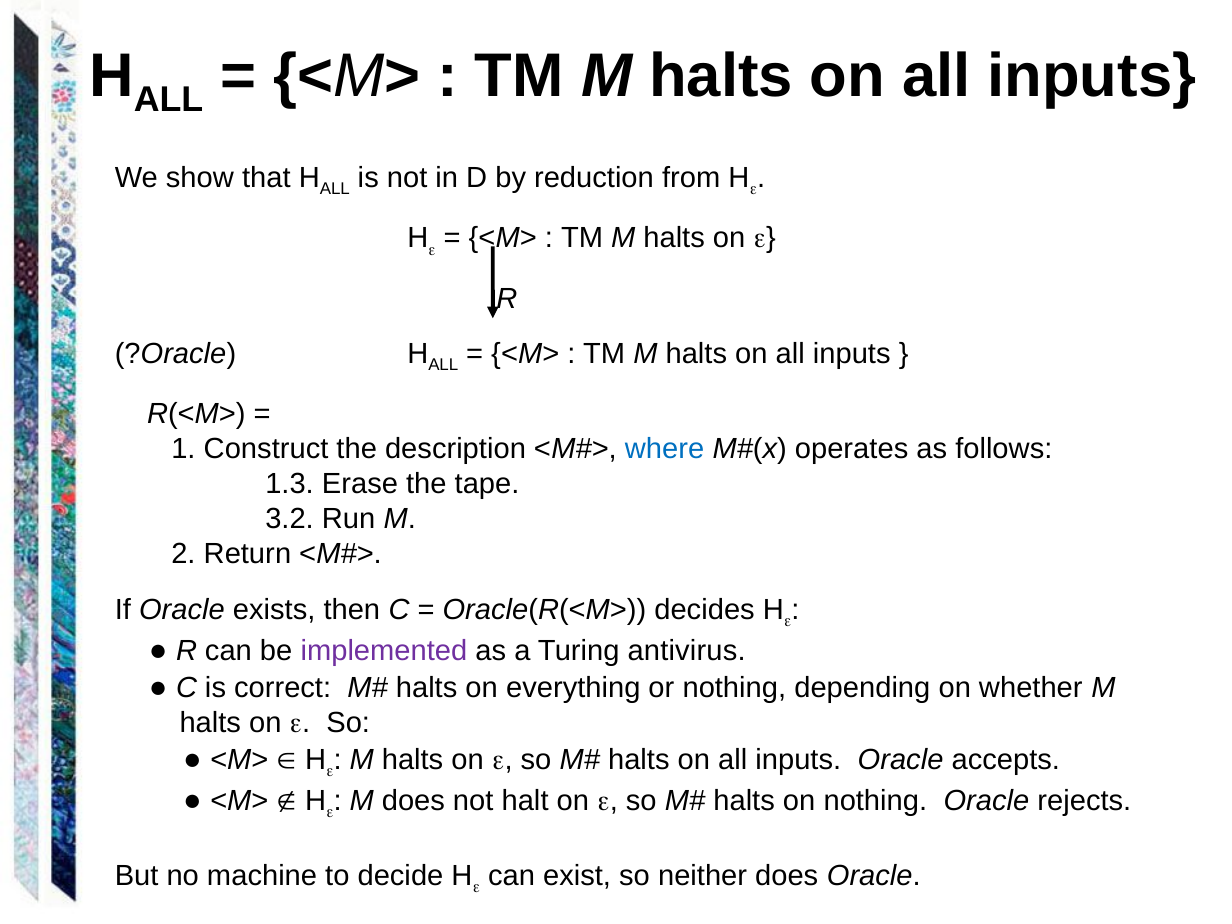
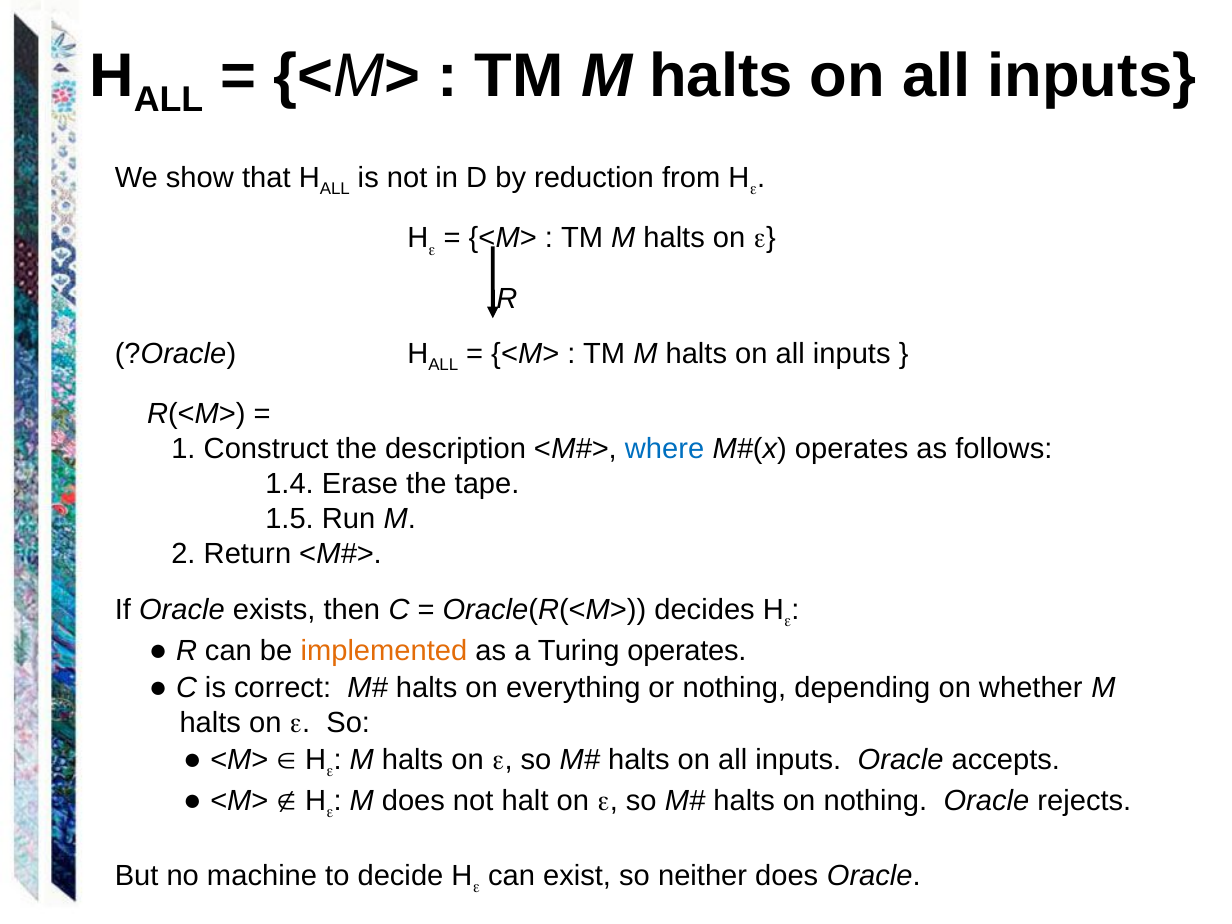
1.3: 1.3 -> 1.4 (290, 484)
3.2: 3.2 -> 1.5 (290, 519)
implemented colour: purple -> orange (384, 651)
Turing antivirus: antivirus -> operates (687, 651)
